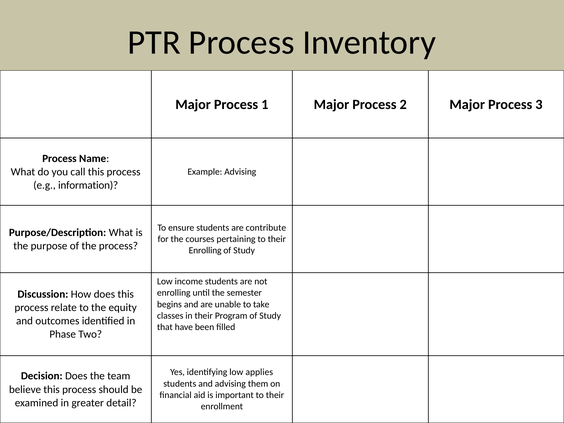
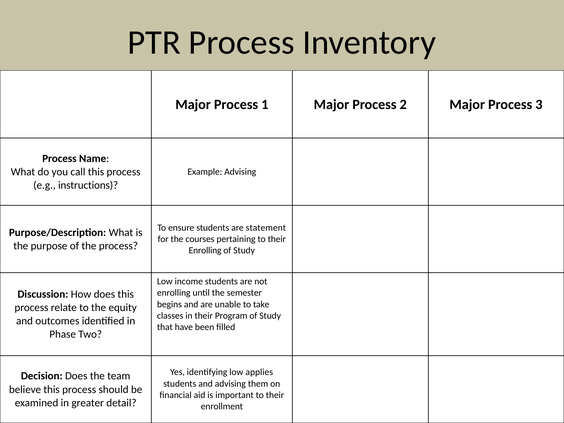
information: information -> instructions (88, 185)
contribute: contribute -> statement (266, 228)
